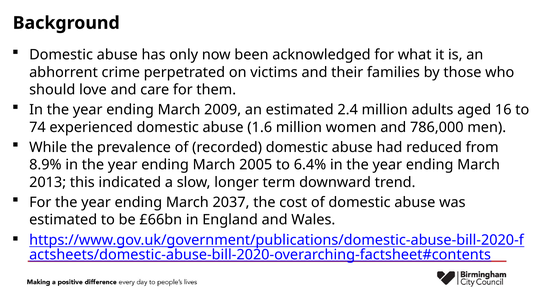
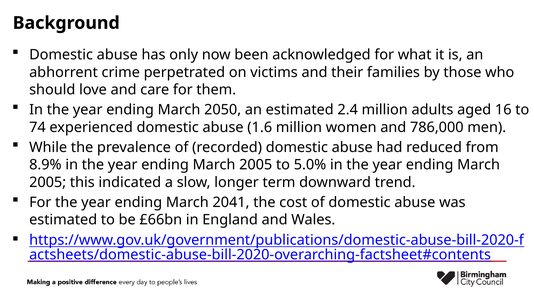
2009: 2009 -> 2050 (223, 110)
6.4%: 6.4% -> 5.0% (310, 165)
2013: 2013 -> 2005 (48, 182)
2037: 2037 -> 2041 (231, 203)
